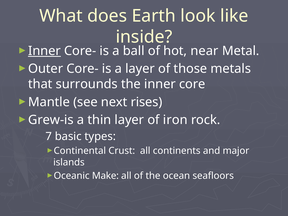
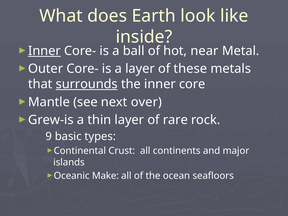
those: those -> these (190, 69)
surrounds underline: none -> present (87, 84)
rises: rises -> over (146, 102)
iron: iron -> rare (175, 120)
7: 7 -> 9 (49, 136)
